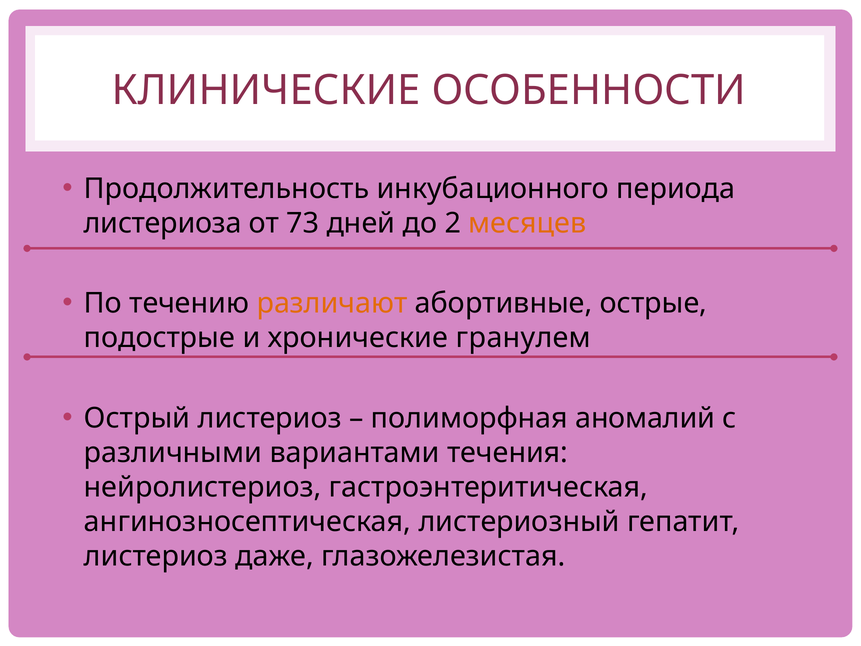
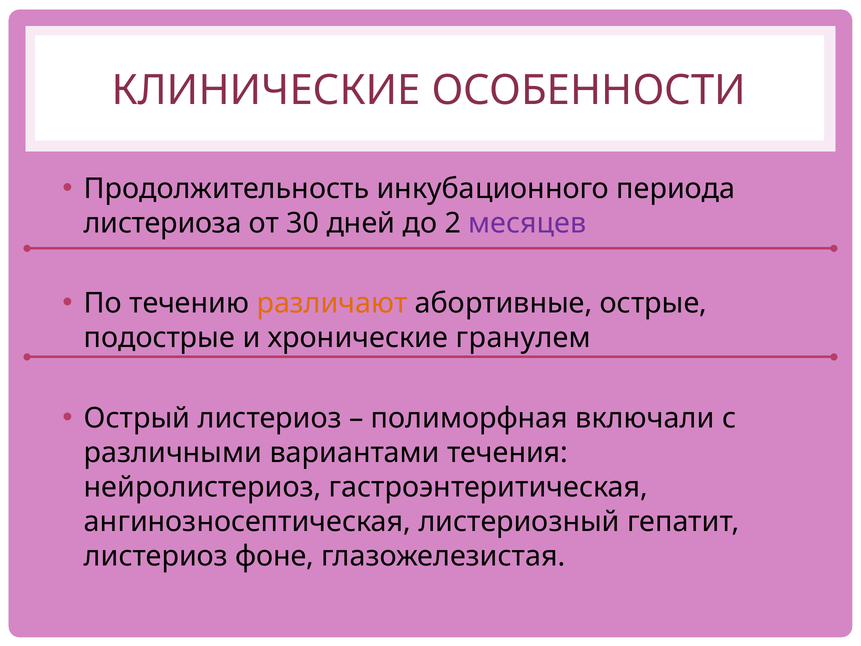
73: 73 -> 30 (303, 223)
месяцев colour: orange -> purple (527, 223)
аномалий: аномалий -> включали (645, 418)
даже: даже -> фоне (275, 556)
